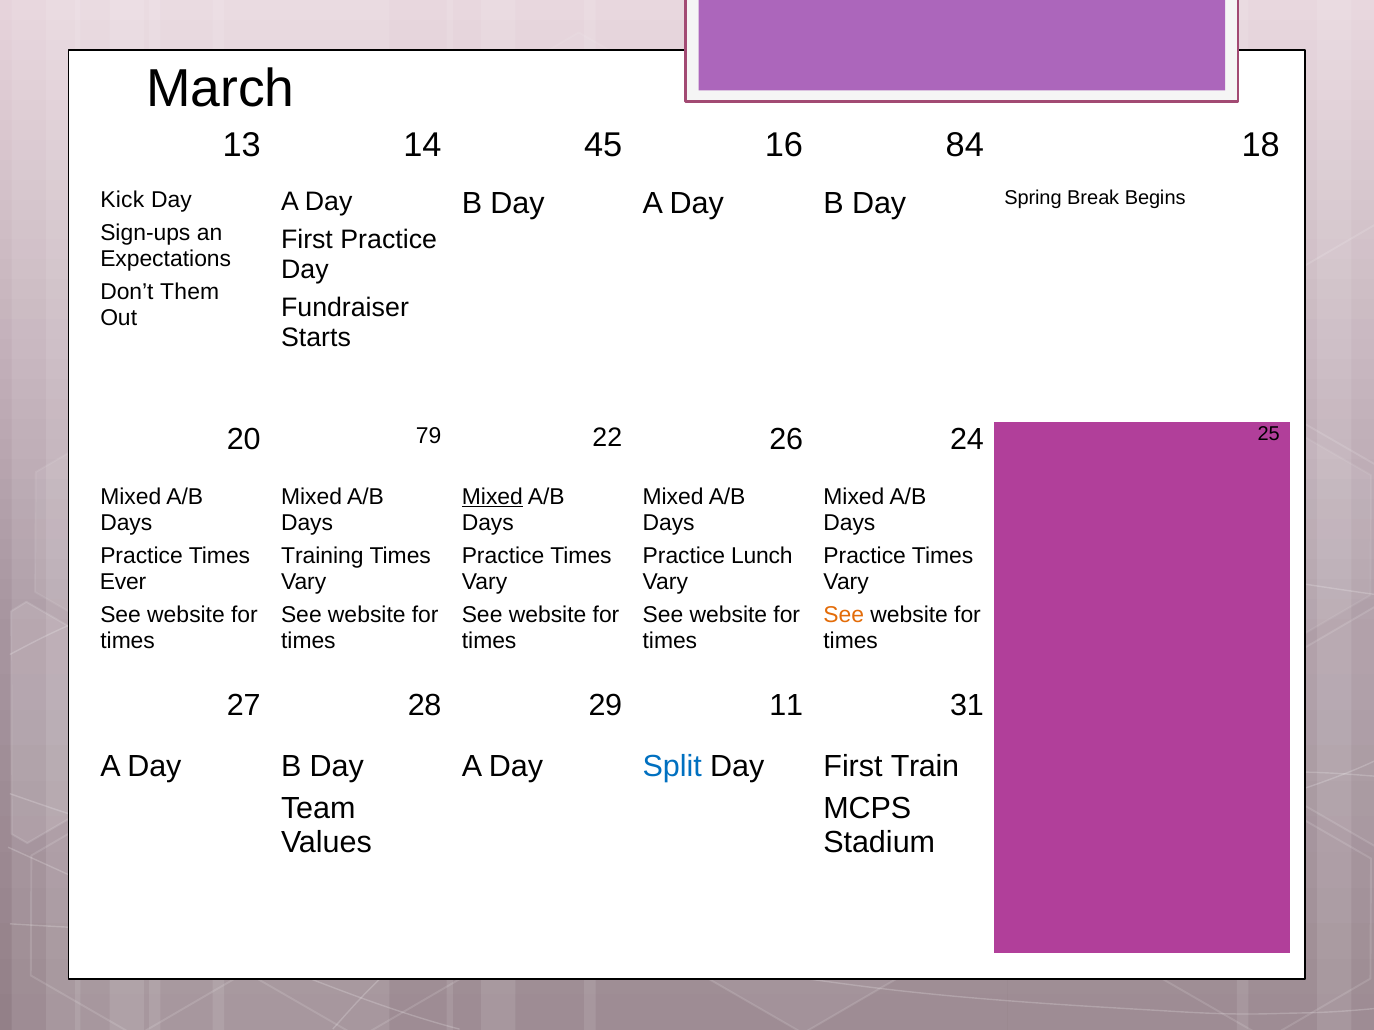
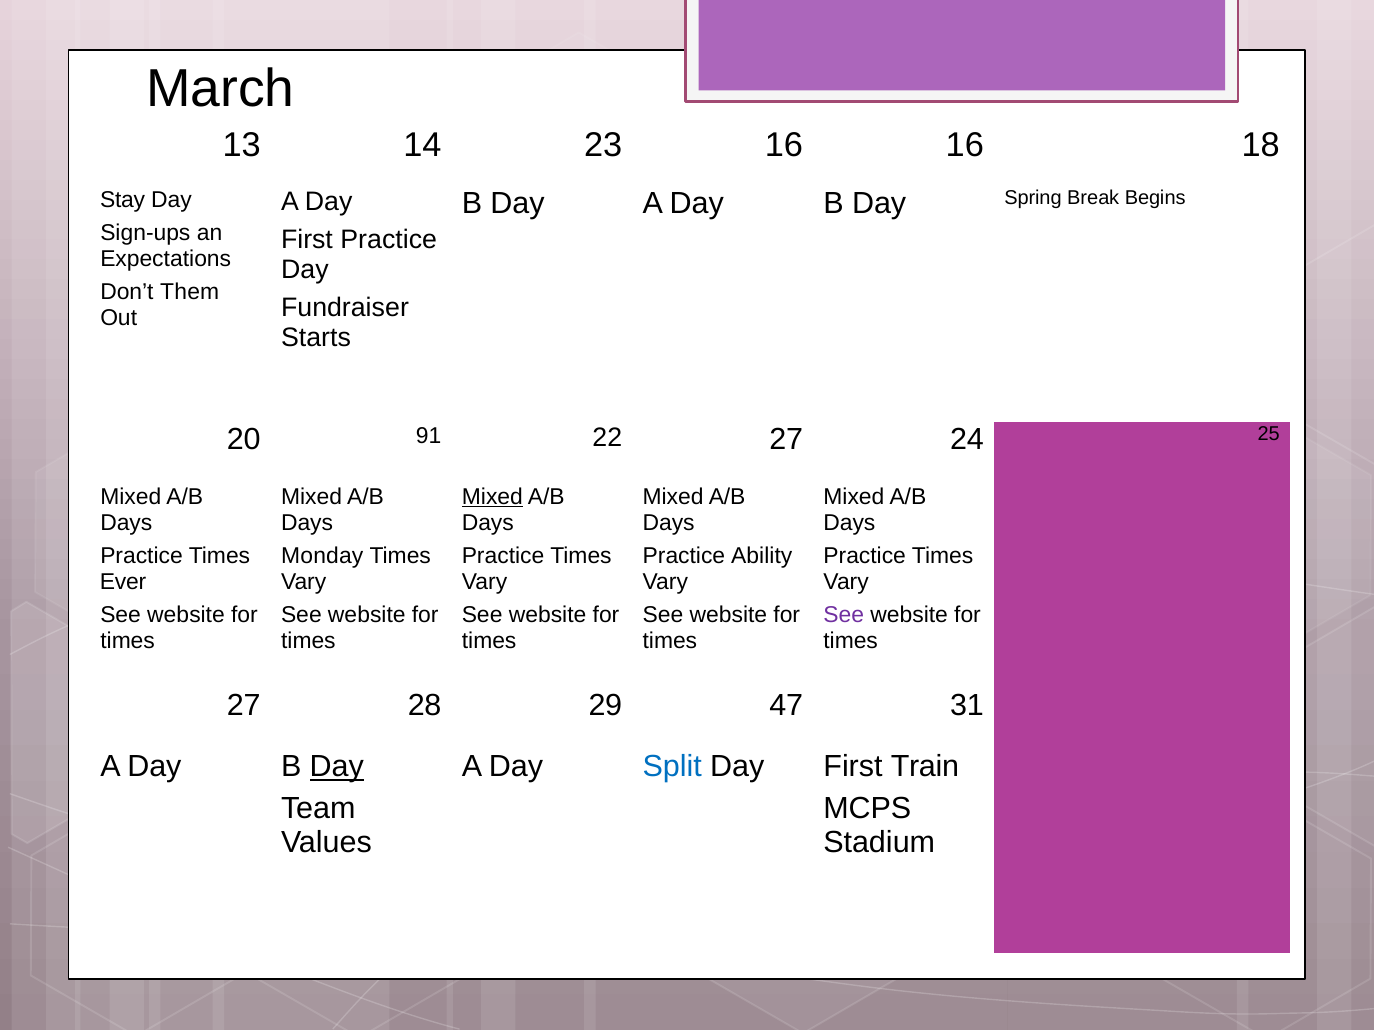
45: 45 -> 23 (603, 145)
16 84: 84 -> 16 (965, 145)
Kick: Kick -> Stay (123, 200)
79: 79 -> 91 (429, 436)
22 26: 26 -> 27 (786, 440)
Training: Training -> Monday (322, 556)
Lunch: Lunch -> Ability (762, 556)
See colour: orange -> purple (844, 615)
11: 11 -> 47 (786, 706)
Day underline: none -> present (337, 767)
